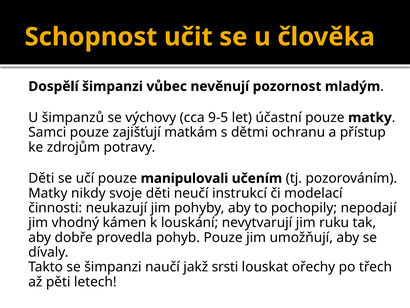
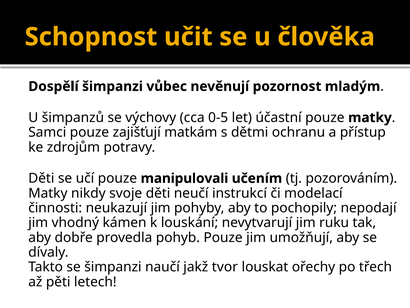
9-5: 9-5 -> 0-5 (218, 117)
srsti: srsti -> tvor (225, 267)
